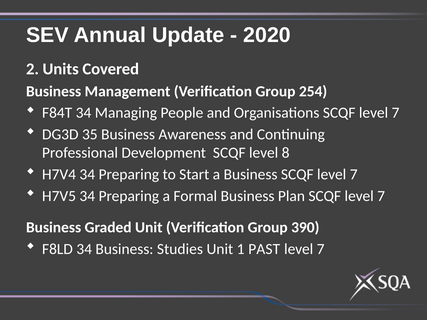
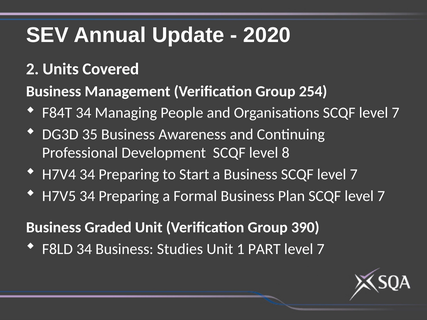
PAST: PAST -> PART (264, 249)
